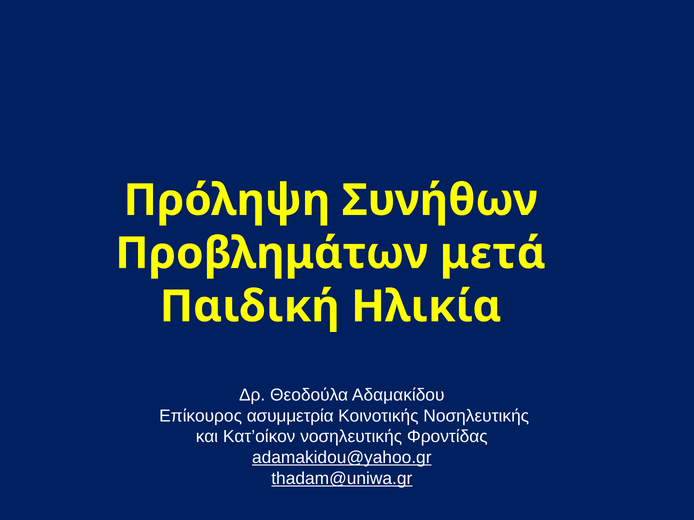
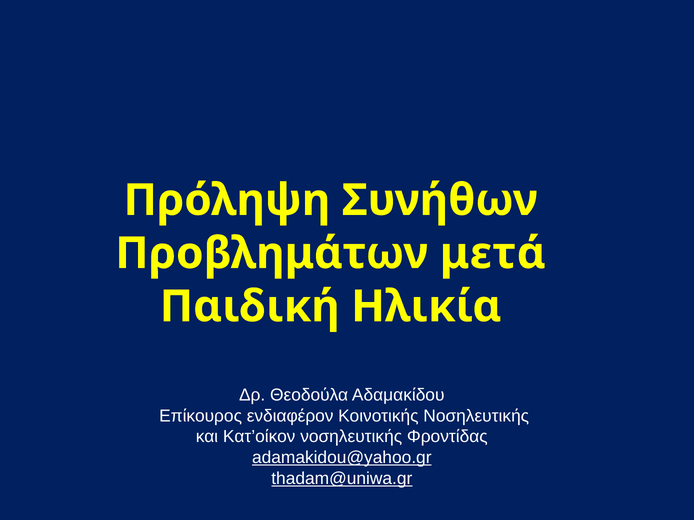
ασυμμετρία: ασυμμετρία -> ενδιαφέρον (290, 416)
